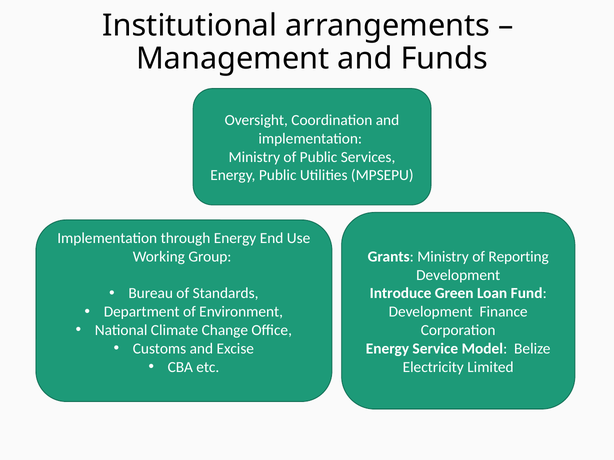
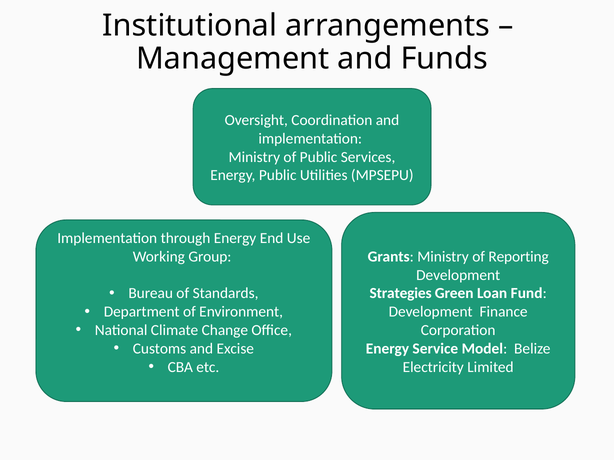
Introduce: Introduce -> Strategies (401, 294)
